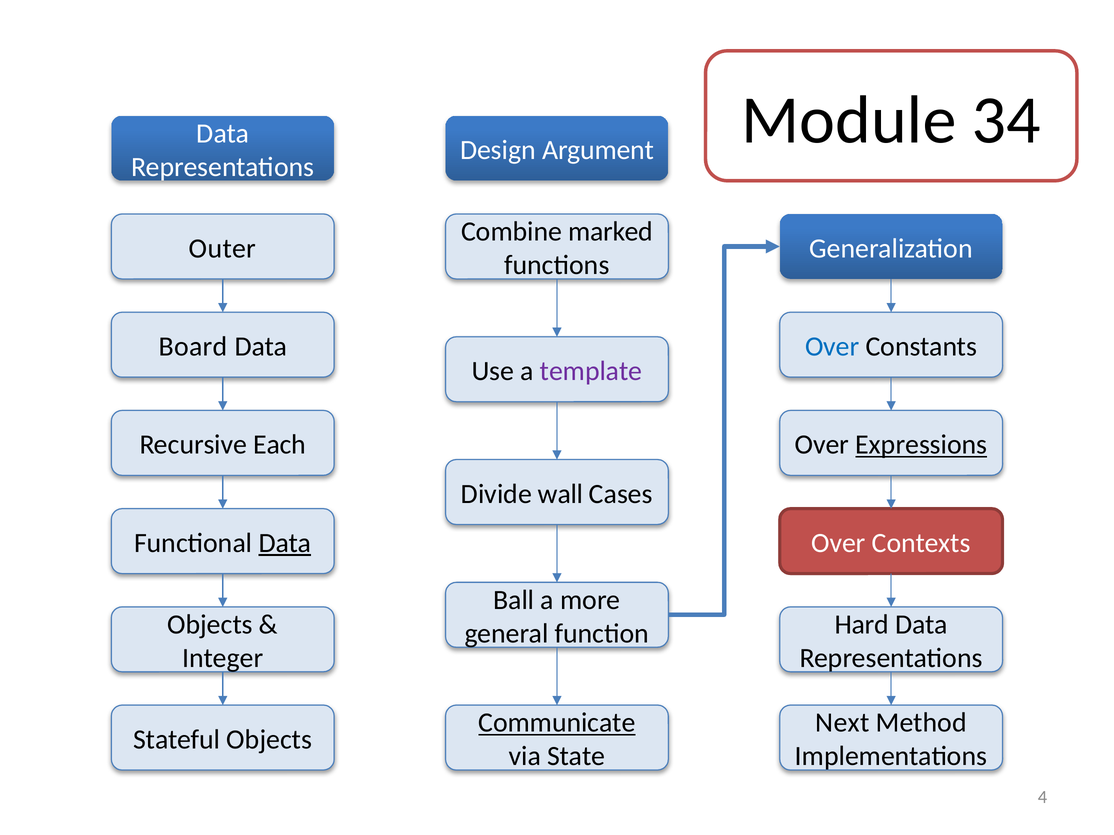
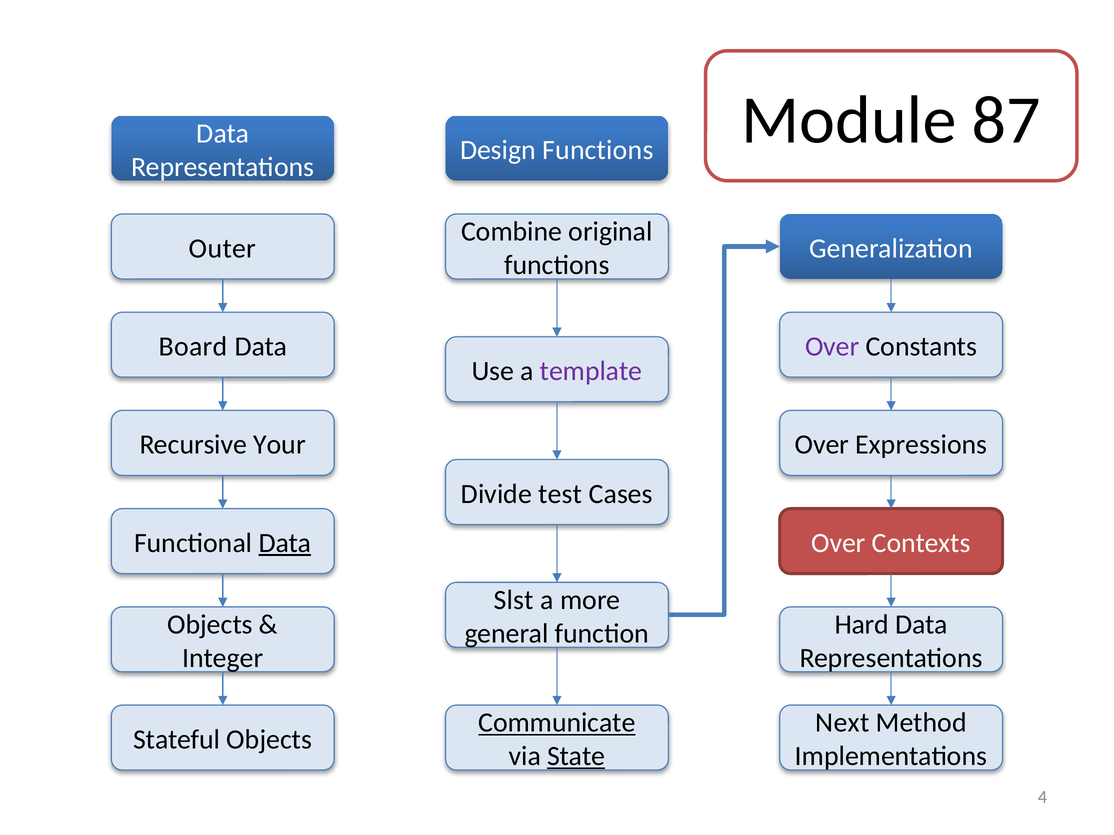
34: 34 -> 87 (1006, 121)
Design Argument: Argument -> Functions (598, 150)
marked: marked -> original (611, 232)
Over colour: blue -> purple (832, 347)
Each: Each -> Your (279, 445)
Expressions underline: present -> none (921, 445)
wall: wall -> test (560, 494)
Ball: Ball -> Slst (514, 600)
State underline: none -> present (576, 757)
